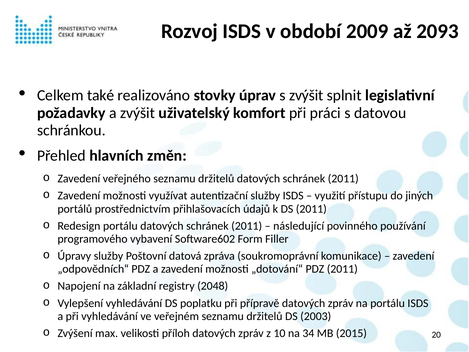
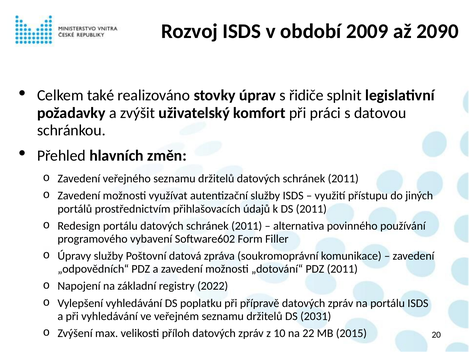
2093: 2093 -> 2090 (437, 31)
s zvýšit: zvýšit -> řidiče (306, 95)
následující: následující -> alternativa (299, 226)
2048: 2048 -> 2022 (213, 286)
2003: 2003 -> 2031 (316, 316)
34: 34 -> 22 (308, 333)
